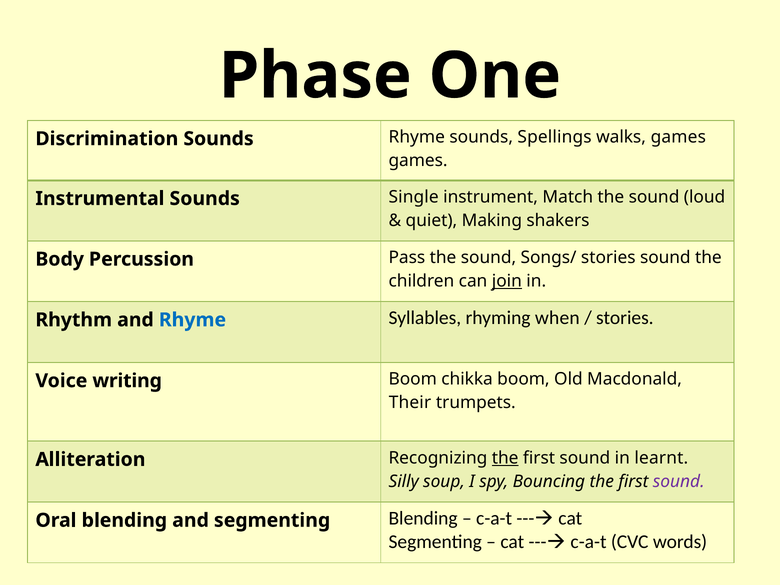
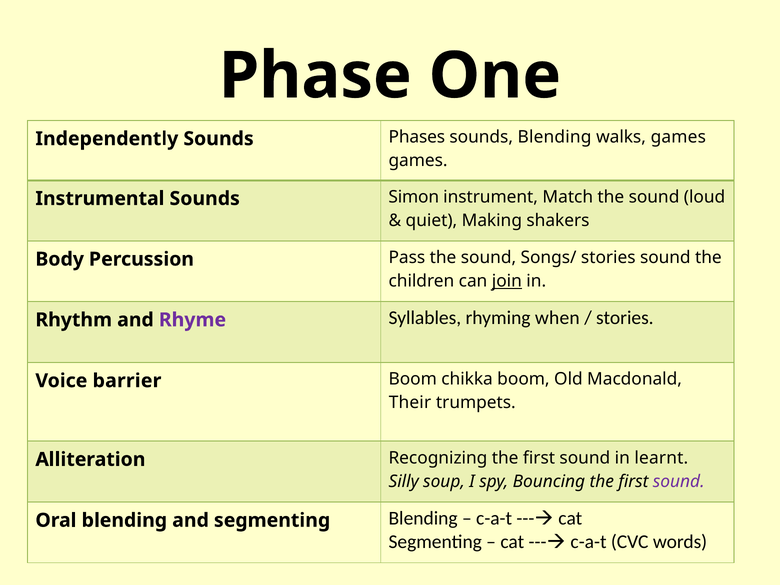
Discrimination: Discrimination -> Independently (107, 139)
Sounds Rhyme: Rhyme -> Phases (417, 137)
sounds Spellings: Spellings -> Blending (555, 137)
Single: Single -> Simon (414, 197)
Rhyme colour: blue -> purple (192, 320)
writing: writing -> barrier (127, 381)
the underline: present -> none (505, 458)
